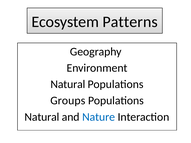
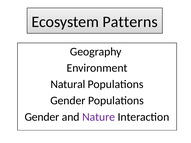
Groups: Groups -> Gender (68, 101)
Natural: Natural -> Gender (42, 117)
Nature colour: blue -> purple (99, 117)
